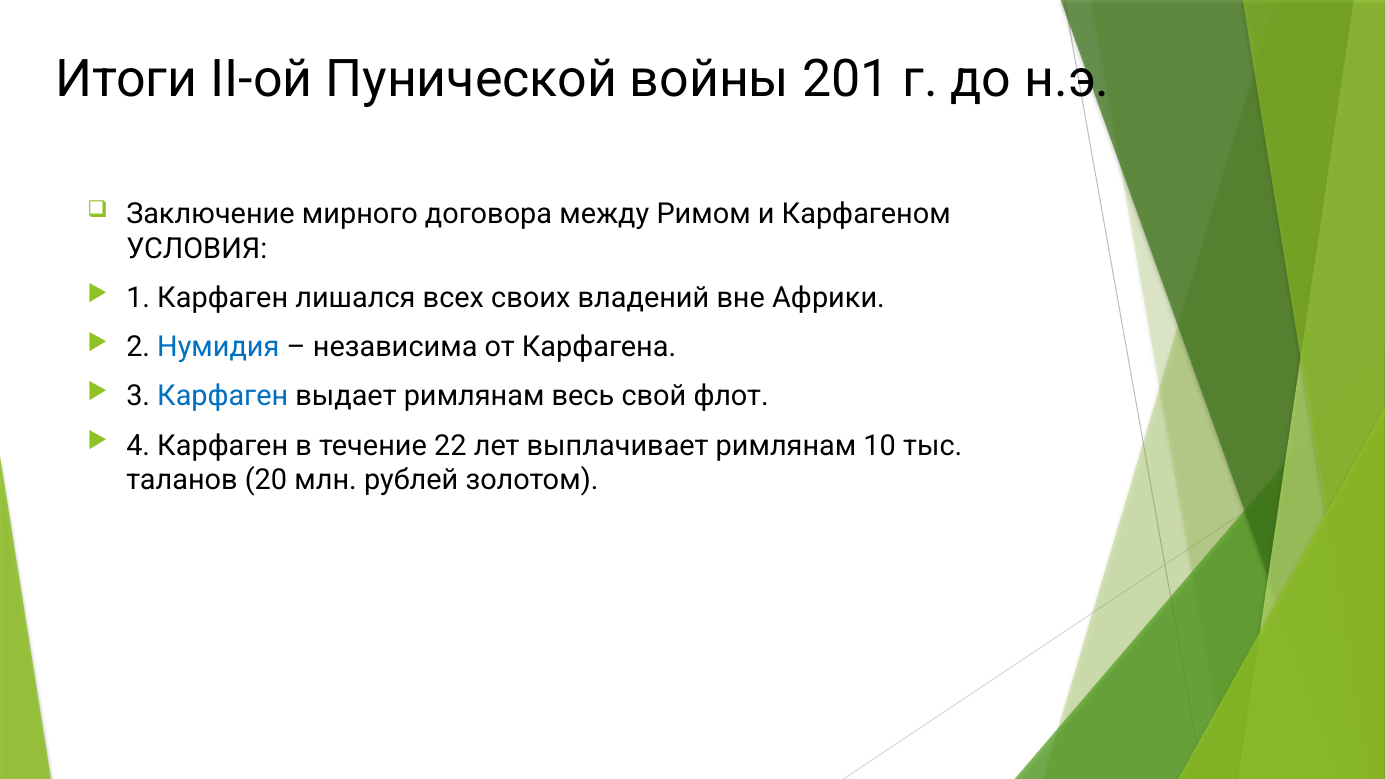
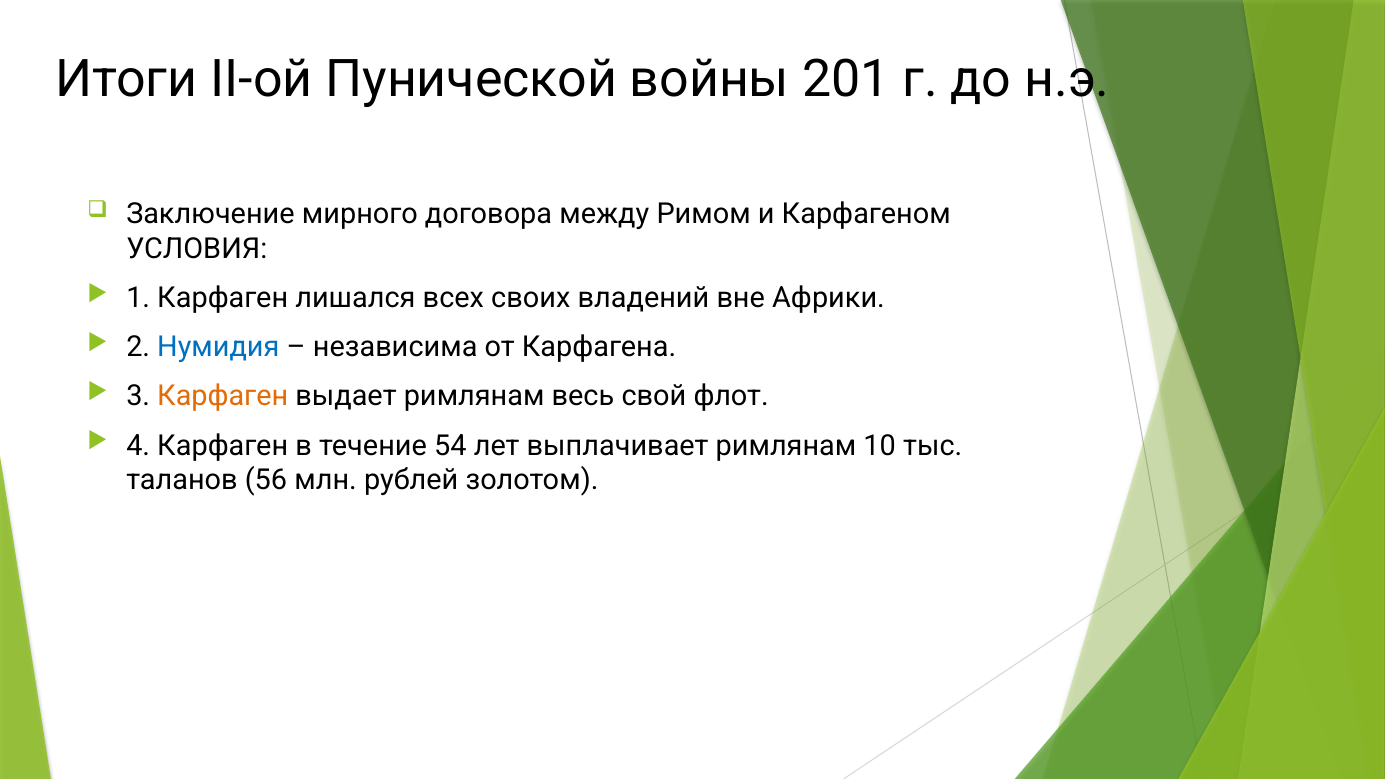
Карфаген colour: blue -> orange (223, 396)
22: 22 -> 54 (450, 446)
20: 20 -> 56 (266, 480)
